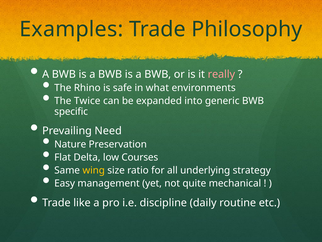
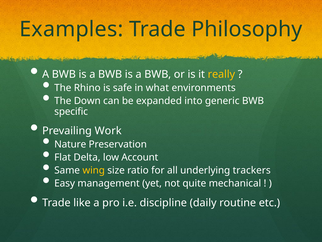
really colour: pink -> yellow (221, 74)
Twice: Twice -> Down (87, 101)
Need: Need -> Work (108, 131)
Courses: Courses -> Account (140, 157)
strategy: strategy -> trackers (252, 170)
